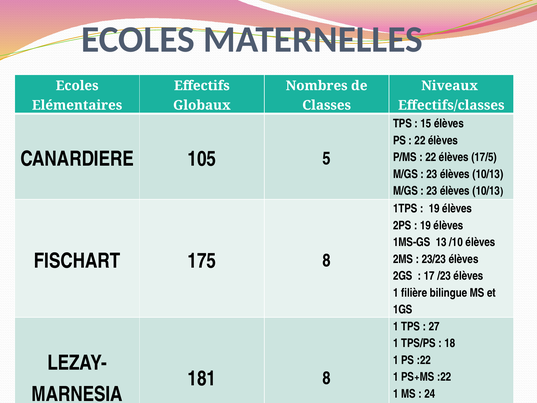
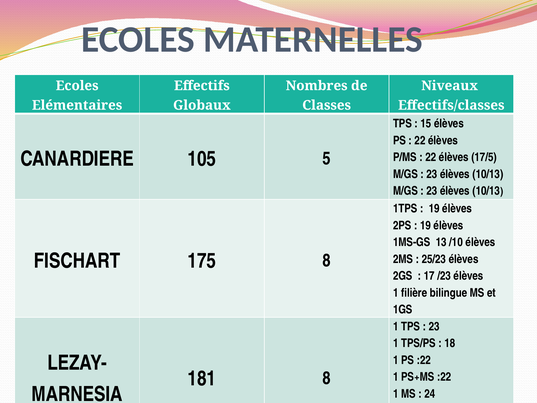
23/23: 23/23 -> 25/23 (434, 259)
27: 27 -> 23 (434, 326)
